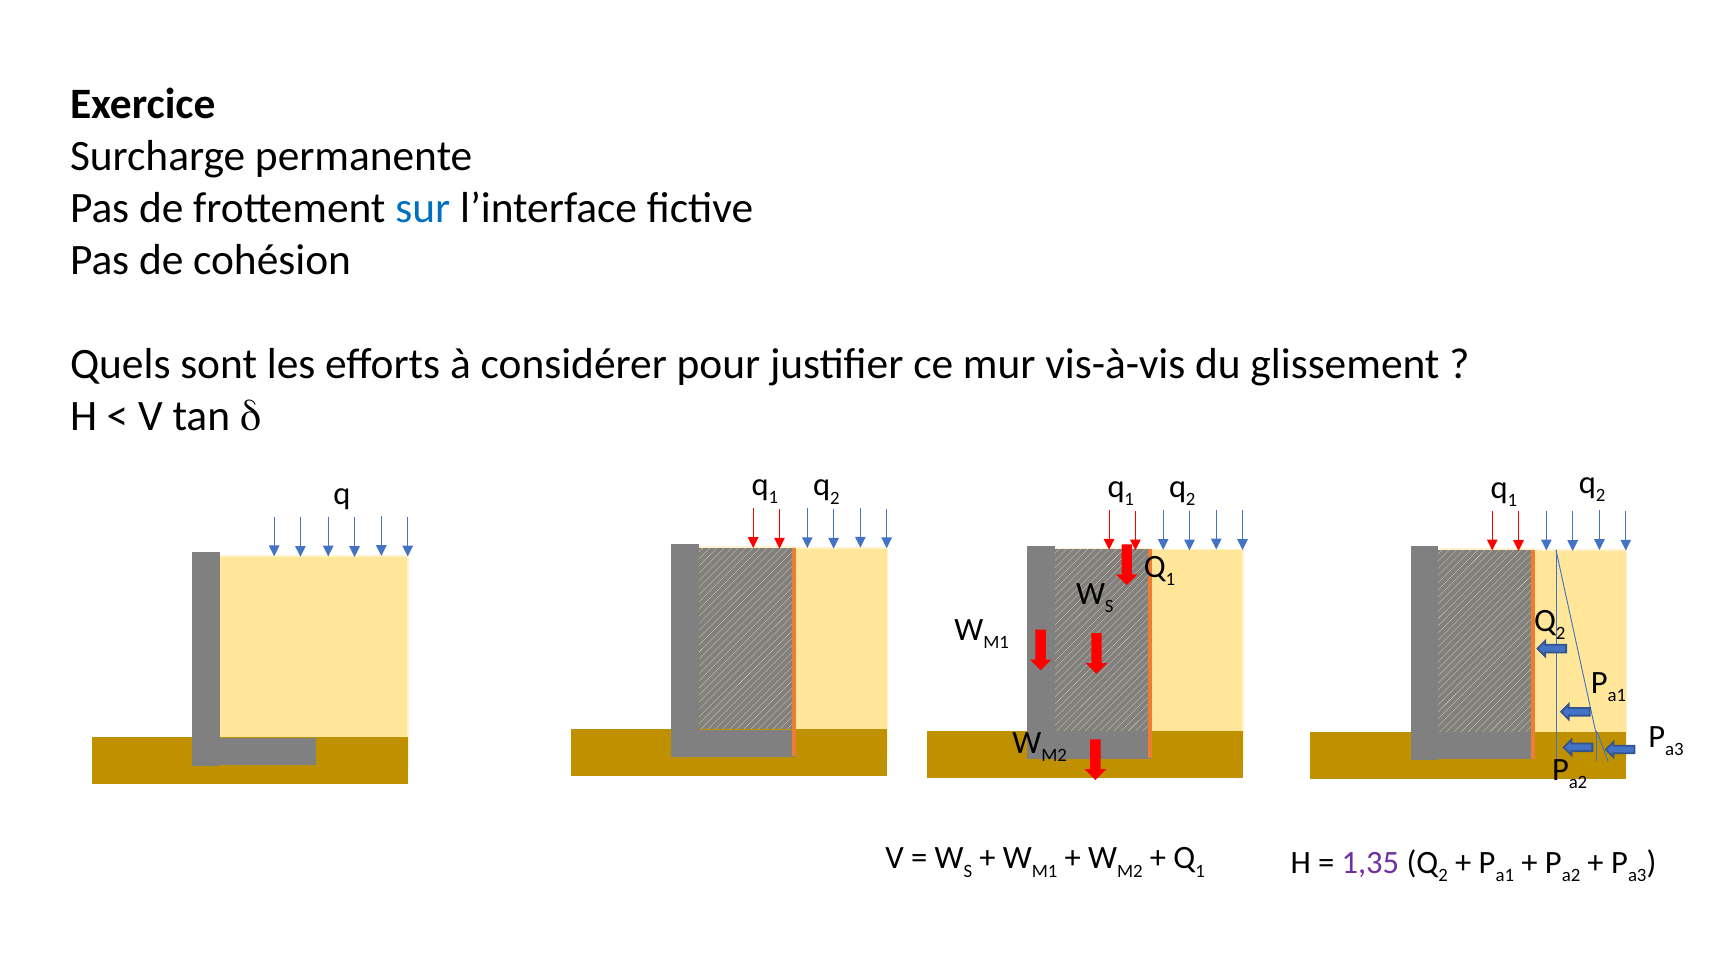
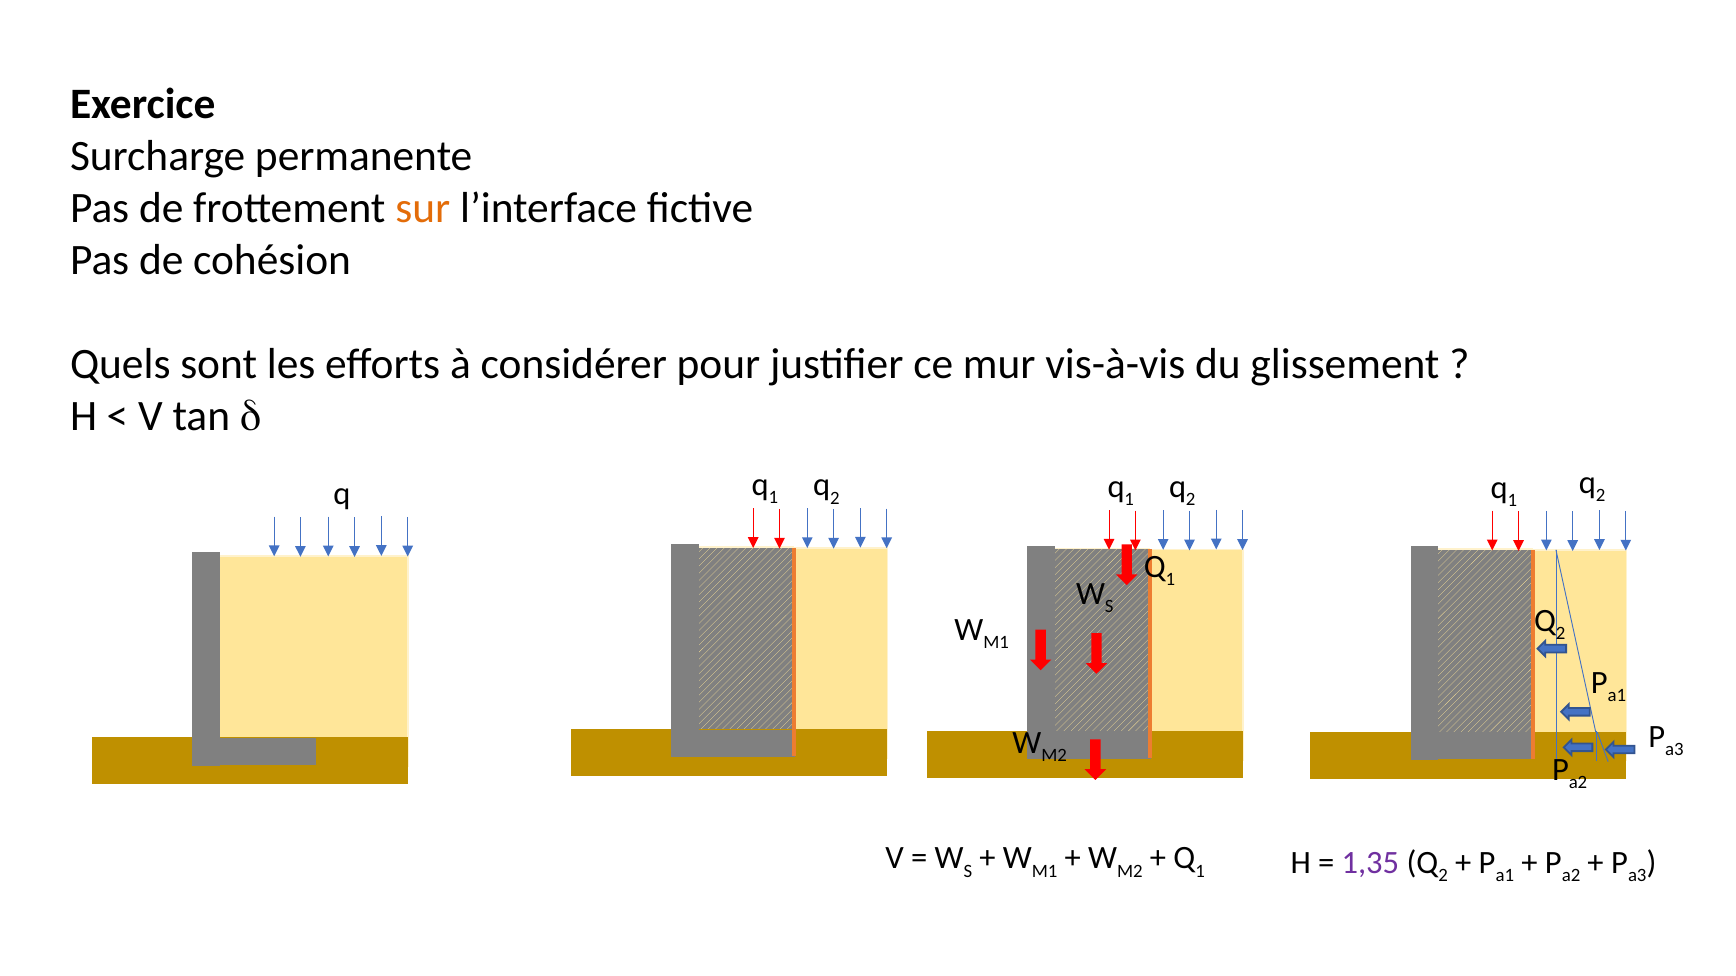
sur colour: blue -> orange (423, 208)
